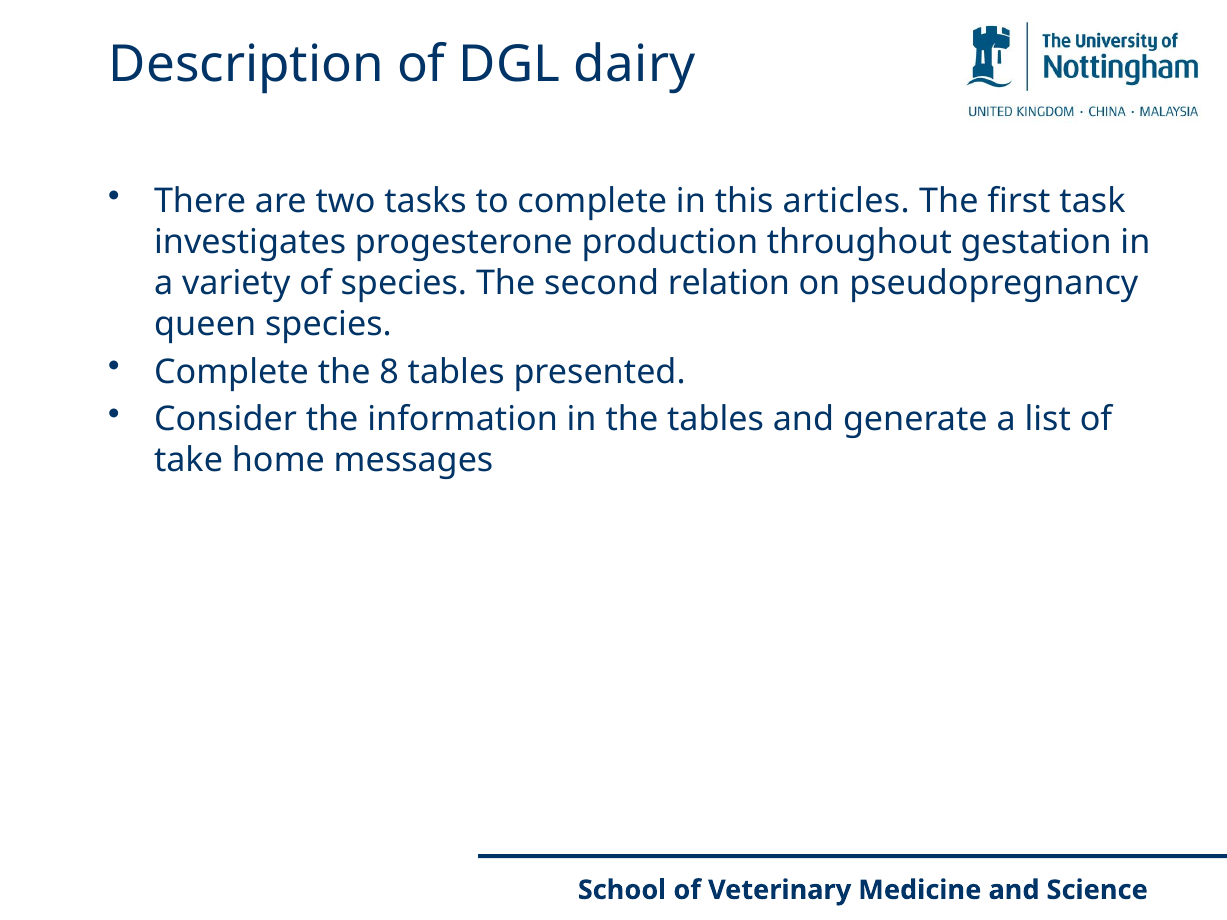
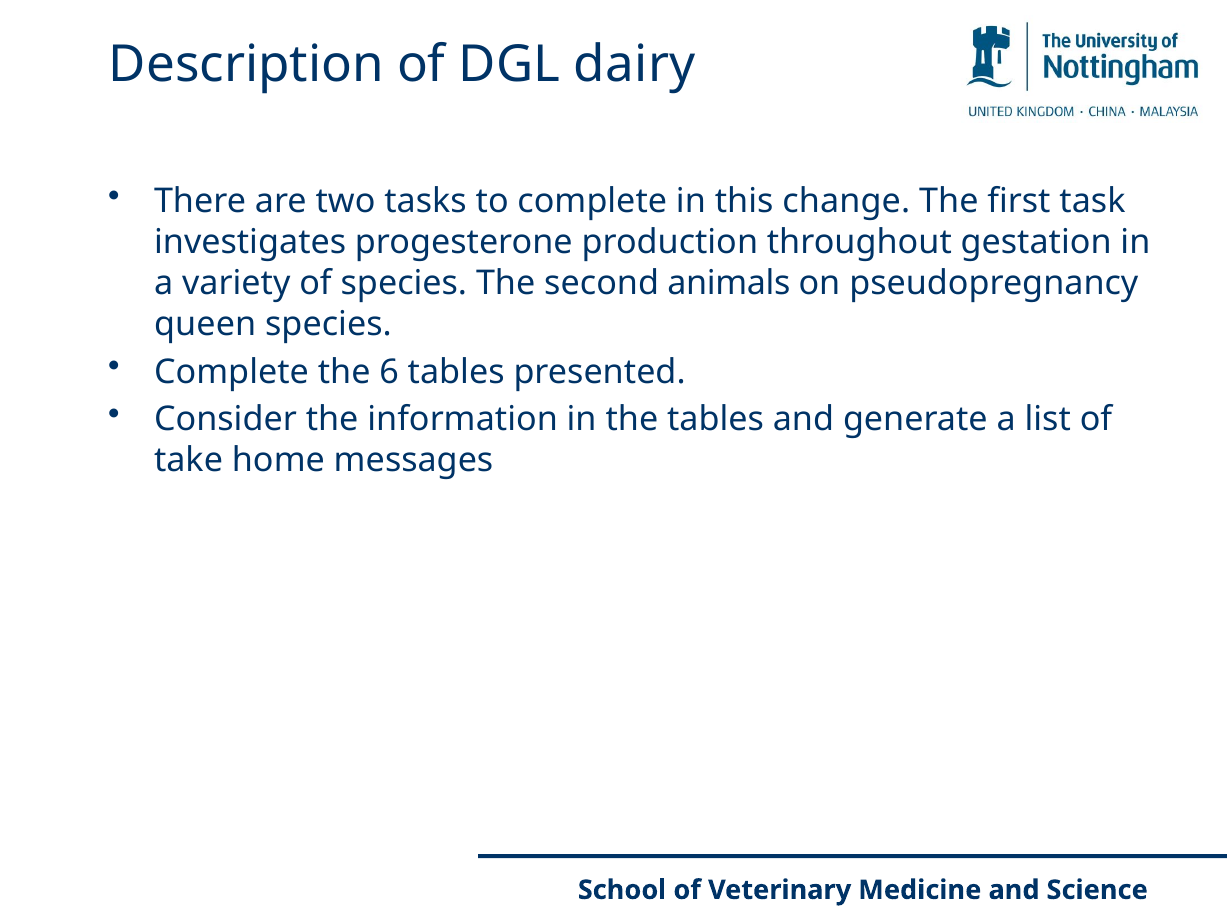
articles: articles -> change (846, 202)
relation: relation -> animals (729, 283)
8: 8 -> 6 (389, 372)
